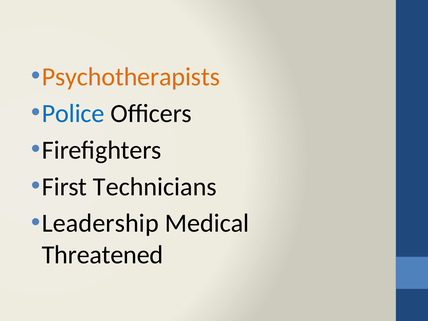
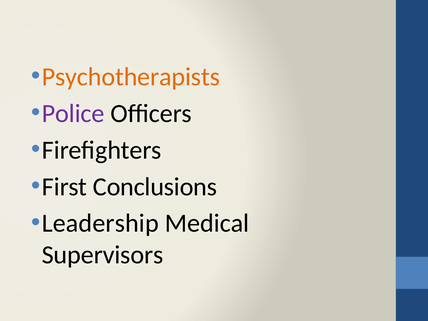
Police colour: blue -> purple (73, 113)
Technicians: Technicians -> Conclusions (155, 187)
Threatened: Threatened -> Supervisors (103, 255)
